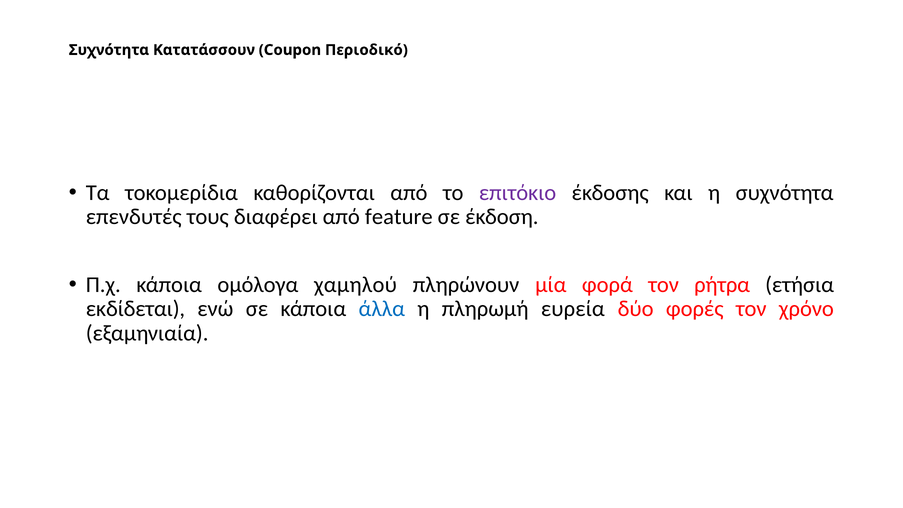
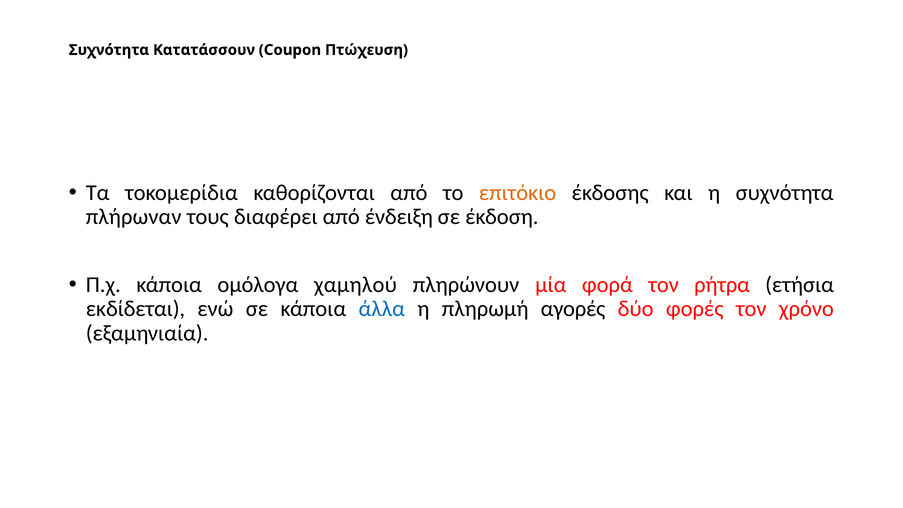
Περιοδικό: Περιοδικό -> Πτώχευση (367, 50)
επιτόκιο colour: purple -> orange (518, 193)
επενδυτές: επενδυτές -> πλήρωναν (134, 217)
feature: feature -> ένδειξη (399, 217)
ευρεία: ευρεία -> αγορές (573, 309)
